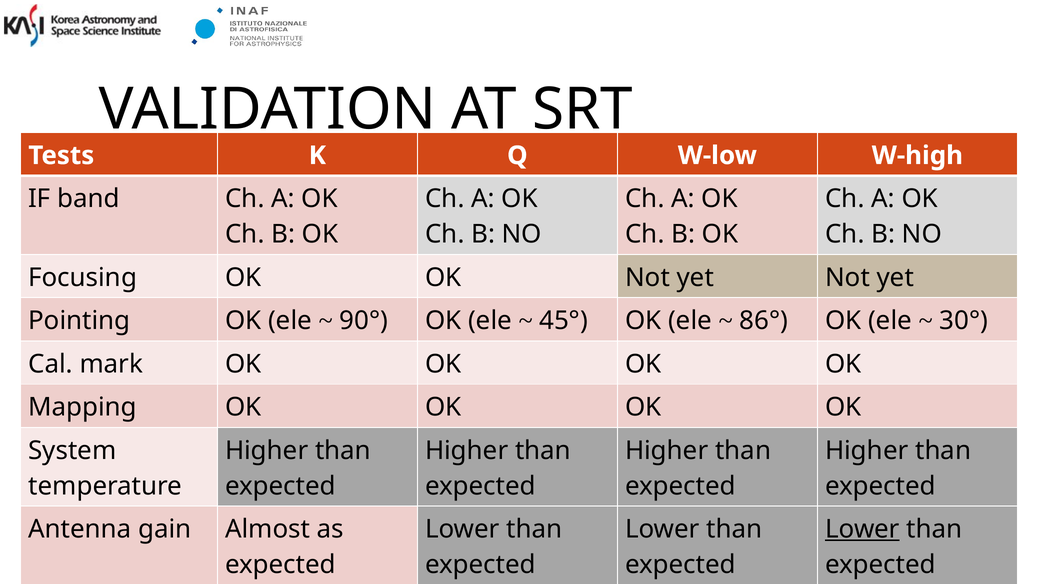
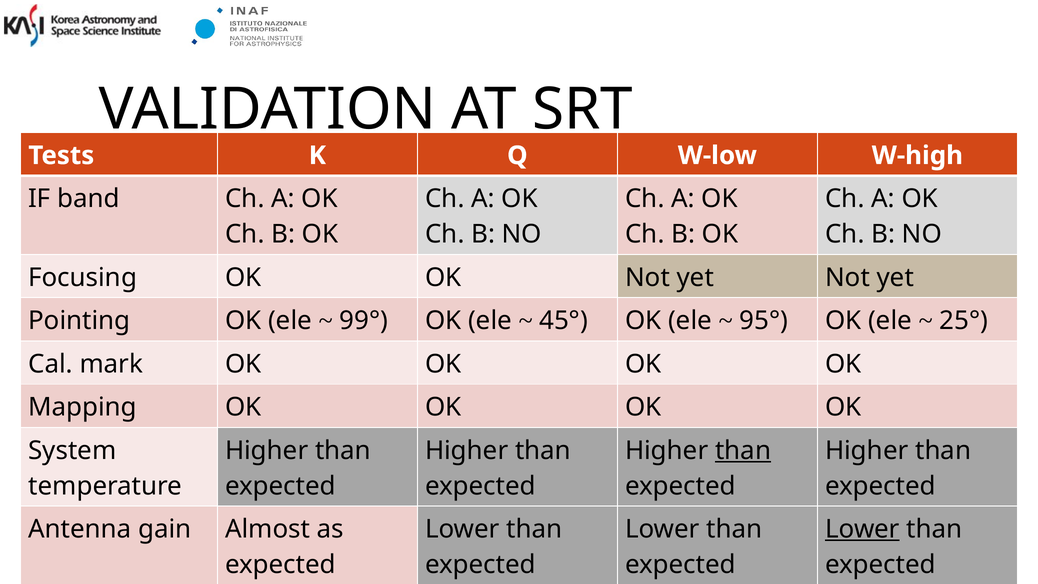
90°: 90° -> 99° (364, 321)
86°: 86° -> 95° (764, 321)
30°: 30° -> 25° (964, 321)
than underline: none -> present (743, 450)
